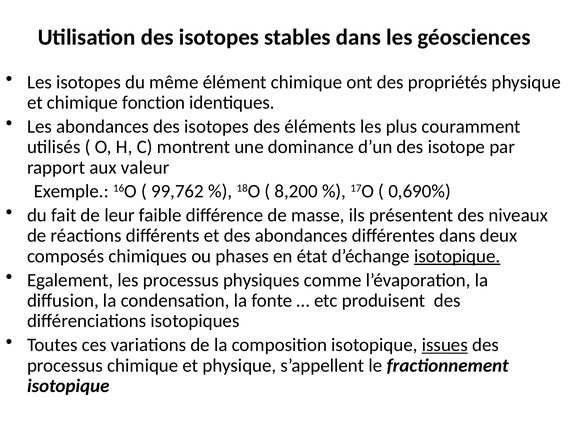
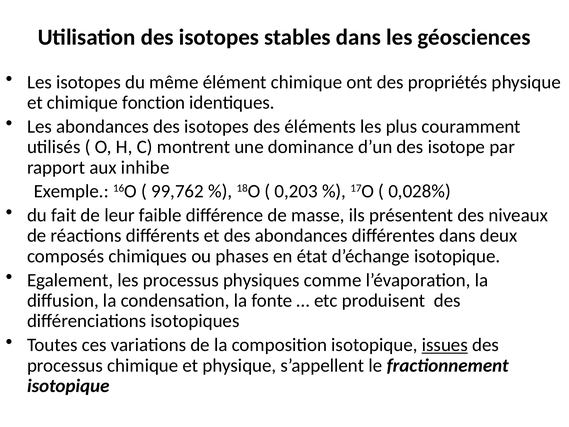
valeur: valeur -> inhibe (145, 167)
8,200: 8,200 -> 0,203 (296, 191)
0,690%: 0,690% -> 0,028% (420, 191)
isotopique underline: present -> none (457, 256)
